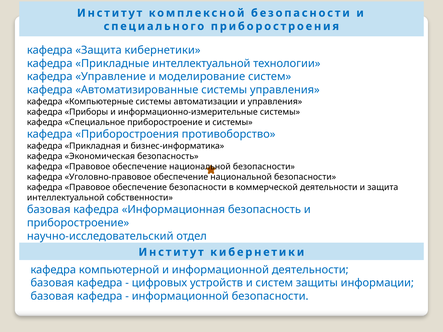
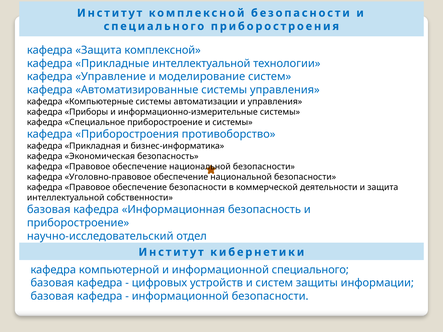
Защита кибернетики: кибернетики -> комплексной (163, 50)
информационной деятельности: деятельности -> специального (310, 270)
